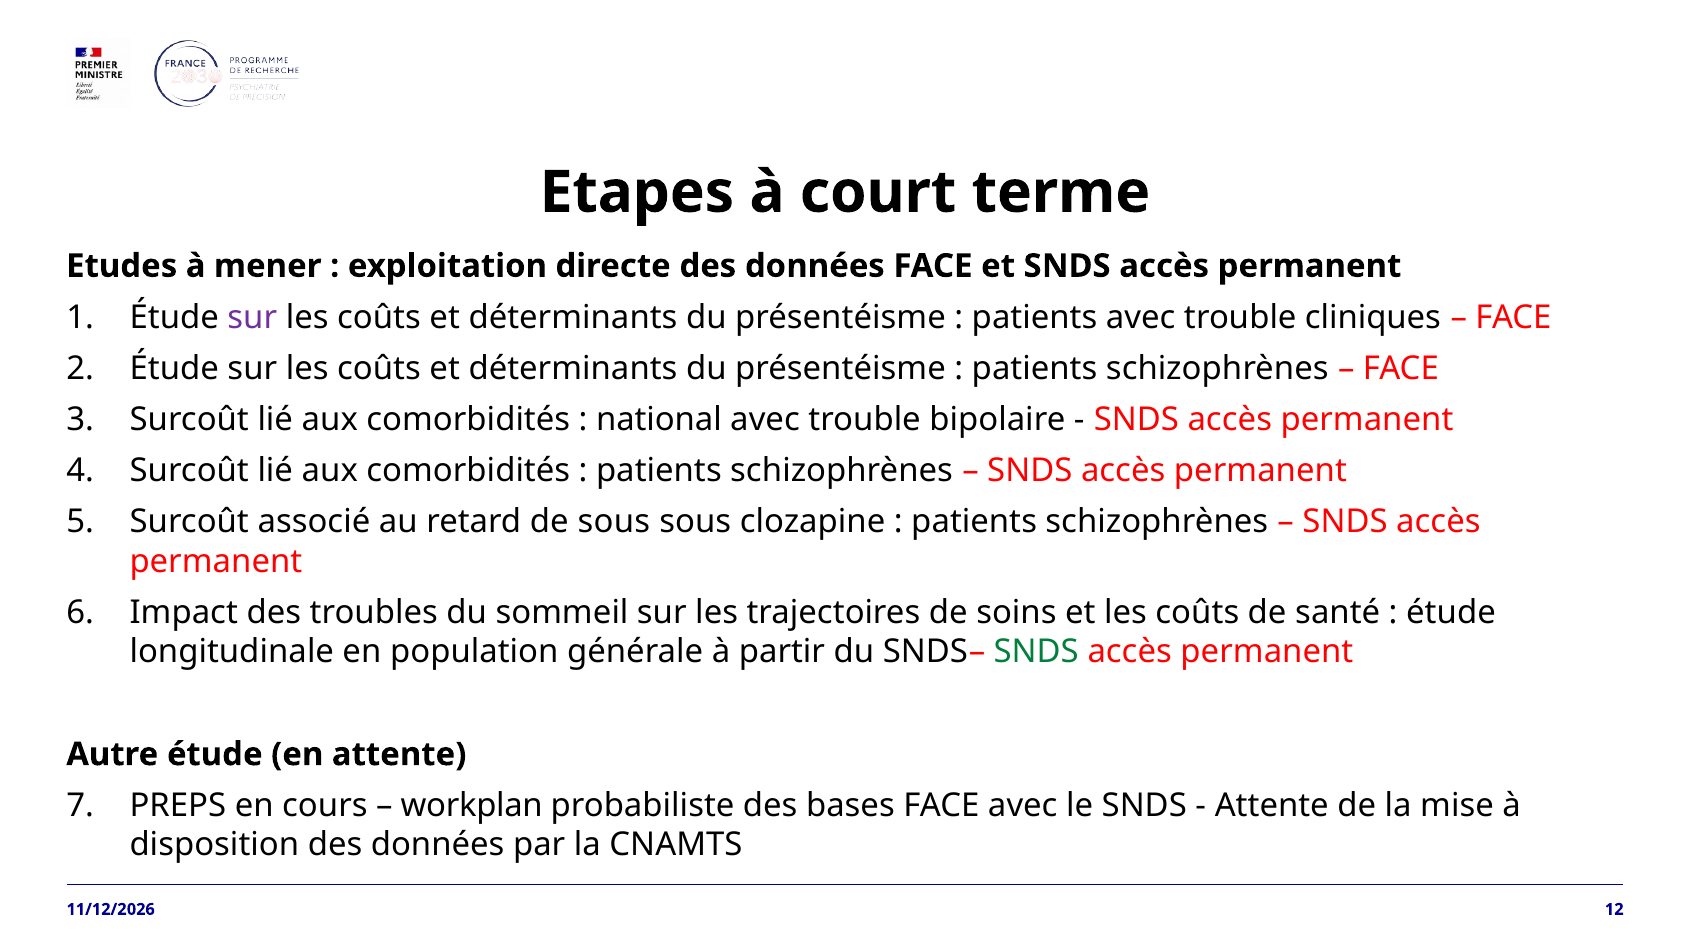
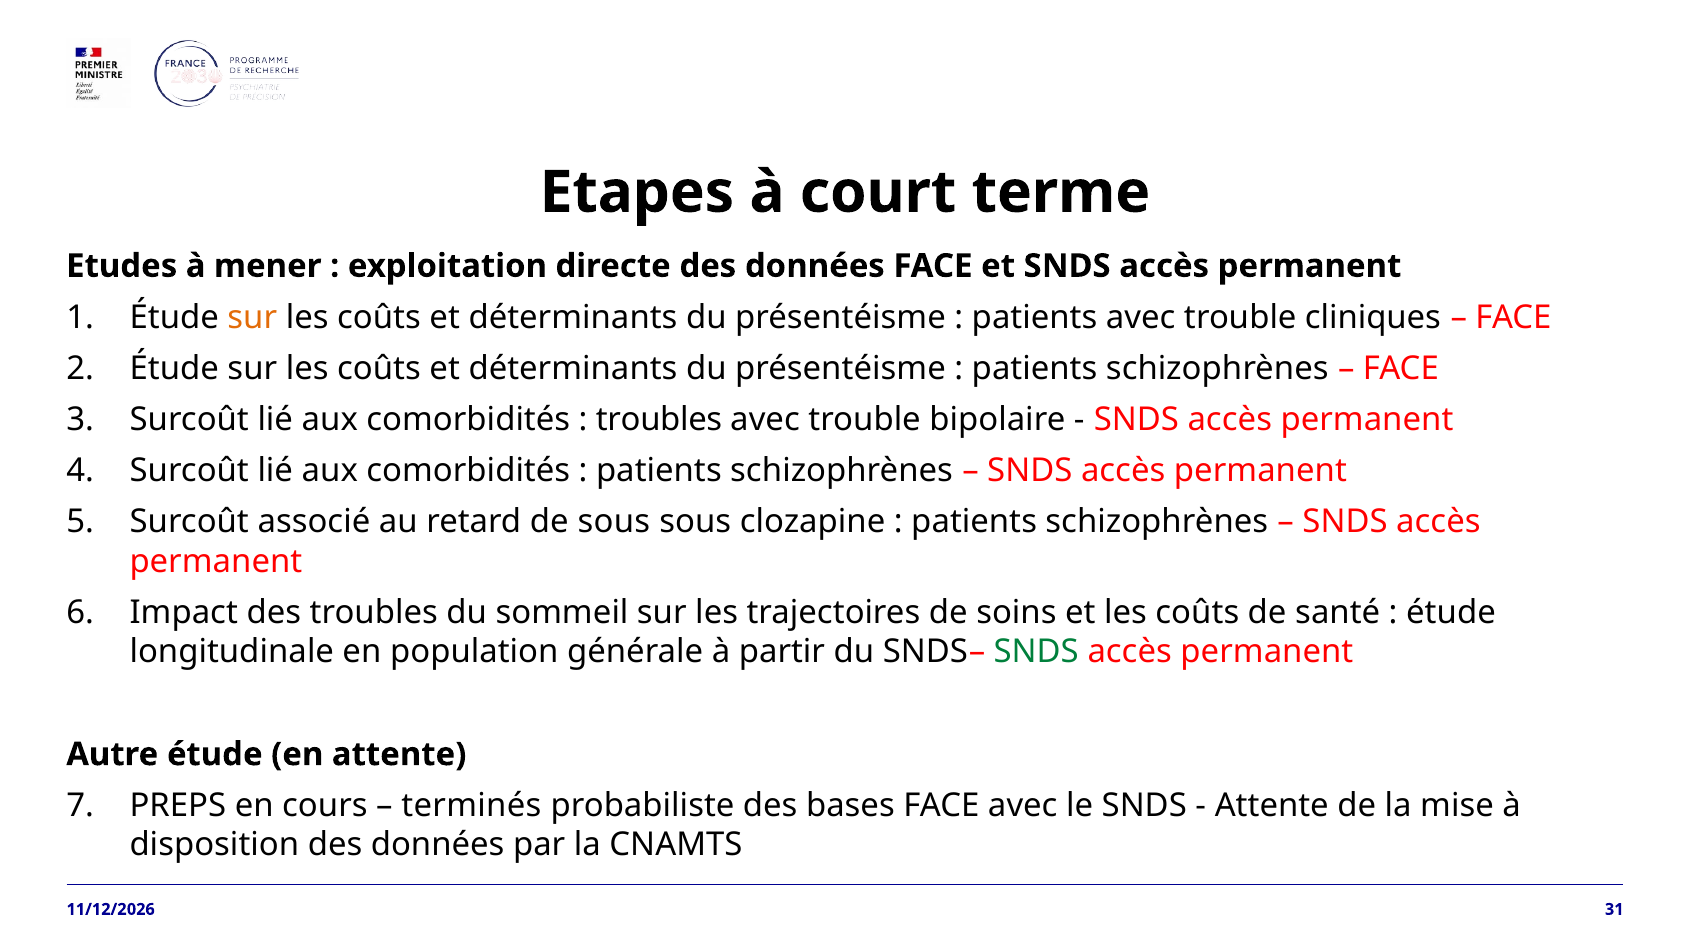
sur colour: purple -> orange (252, 317)
national: national -> troubles (659, 419)
workplan: workplan -> terminés (471, 805)
12: 12 -> 31 (1614, 909)
